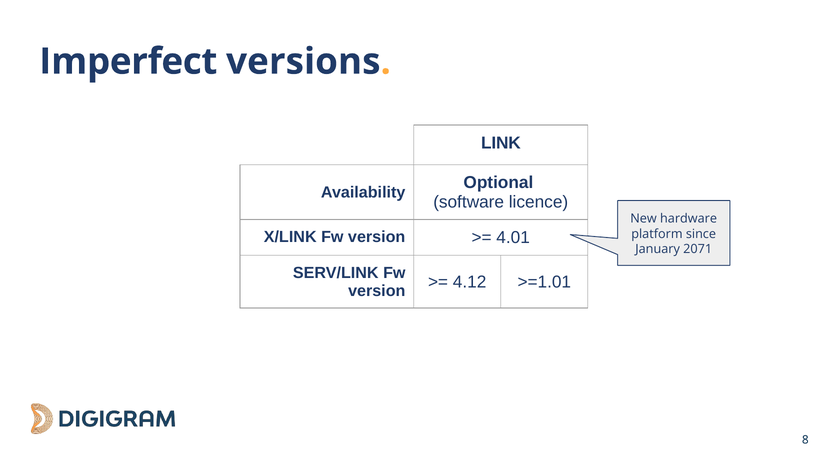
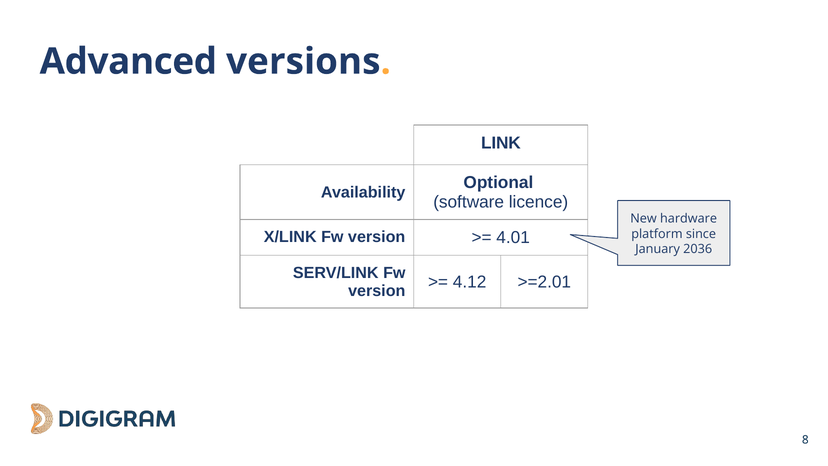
Imperfect: Imperfect -> Advanced (128, 62)
2071: 2071 -> 2036 (698, 249)
>=1.01: >=1.01 -> >=2.01 (544, 282)
